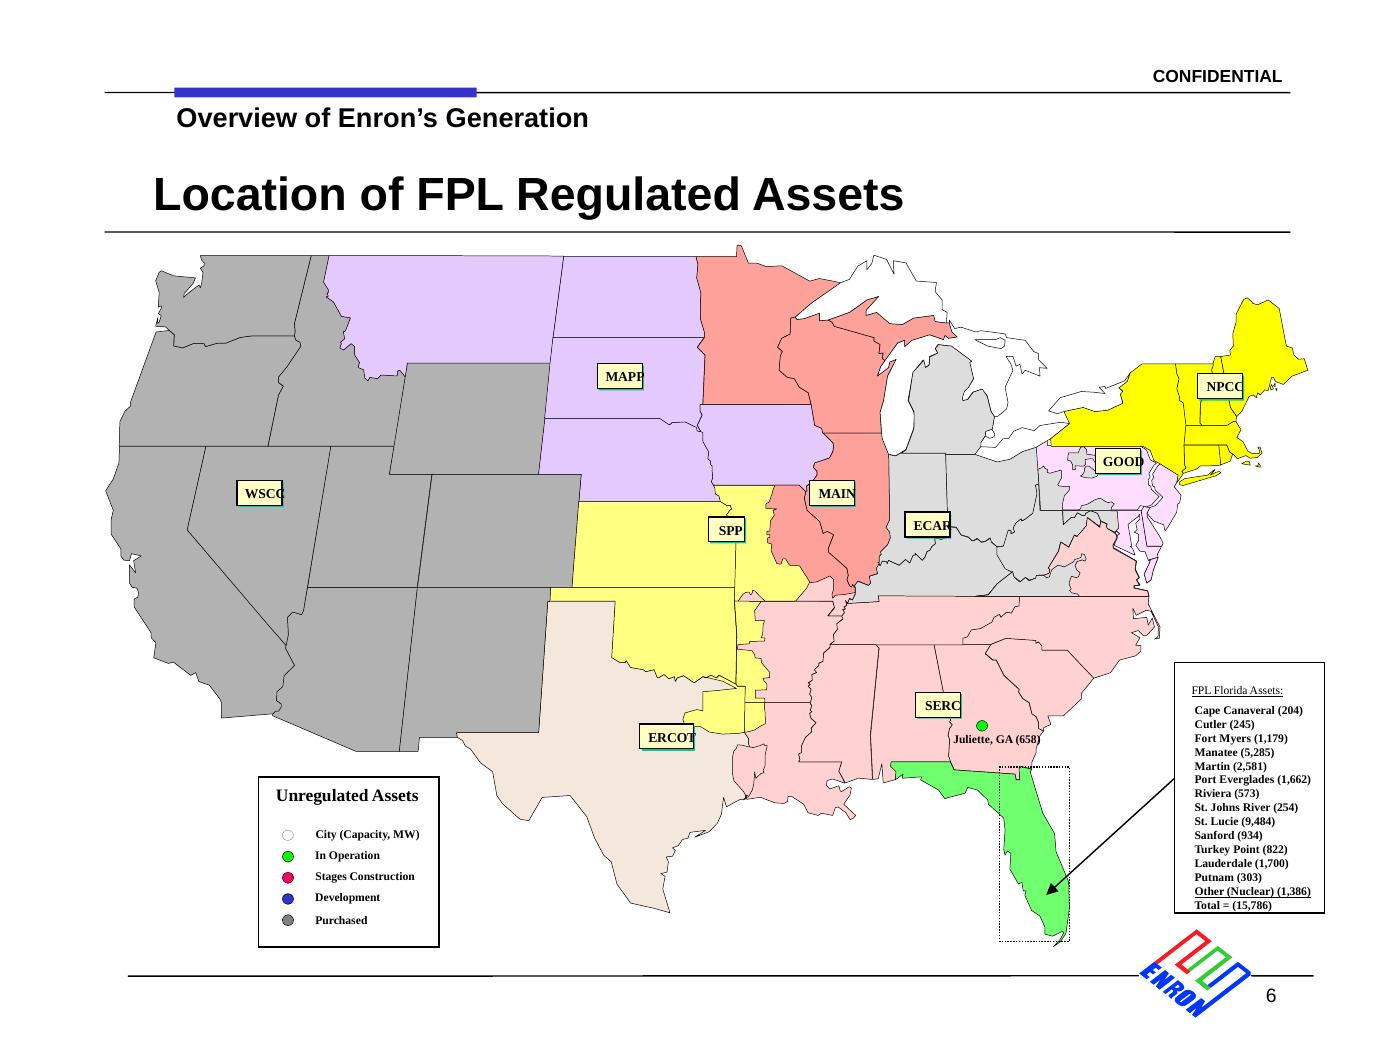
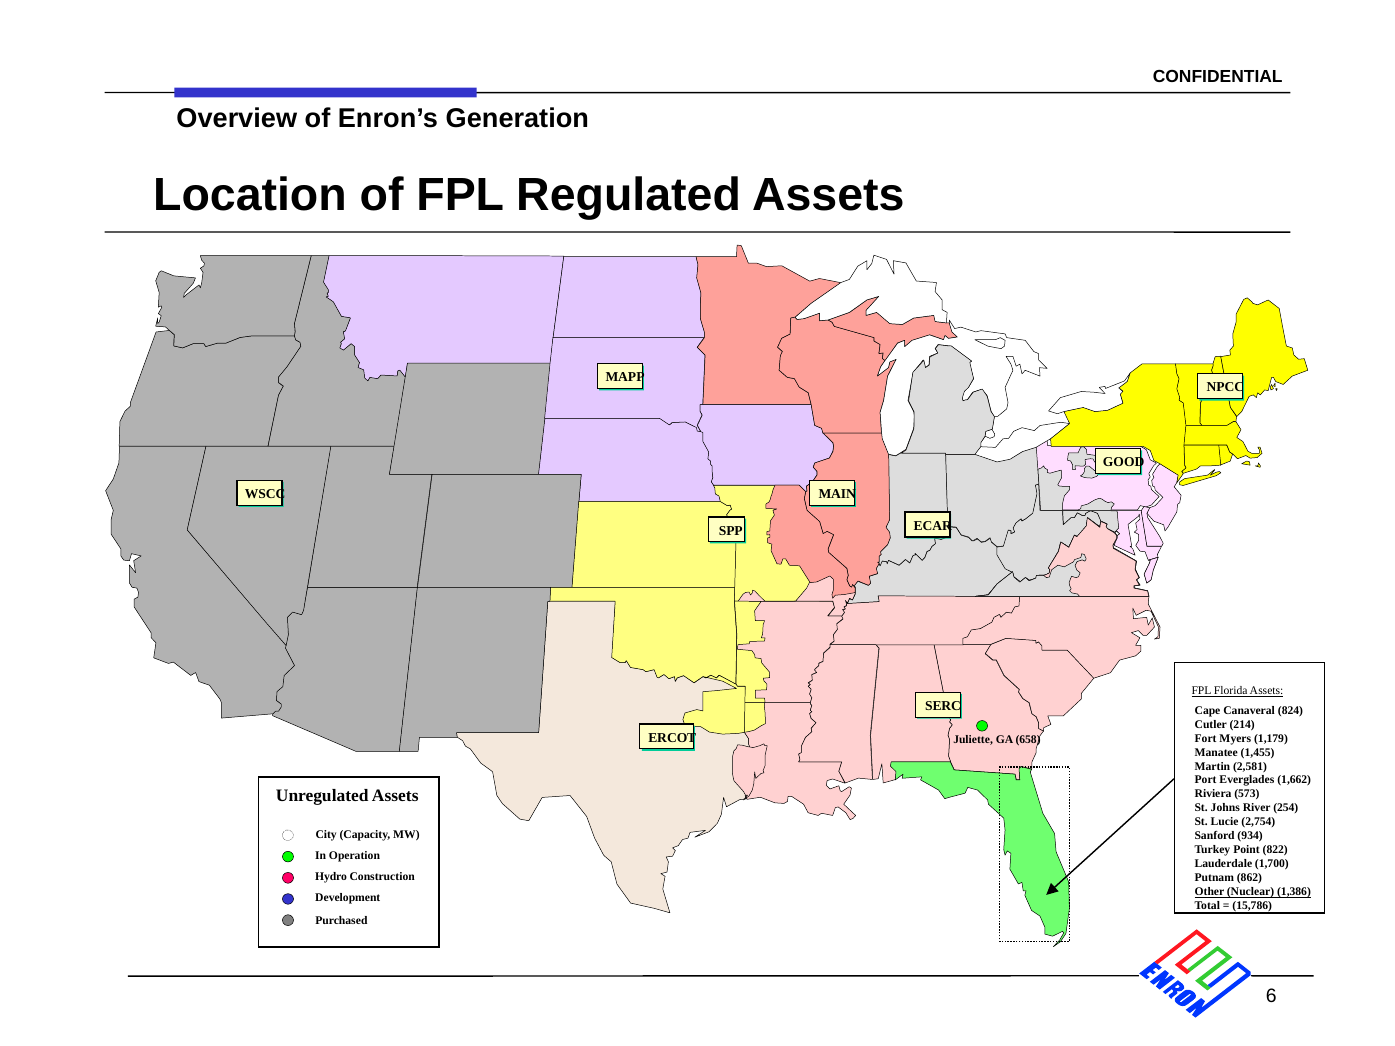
204: 204 -> 824 (1291, 711)
245: 245 -> 214 (1242, 725)
5,285: 5,285 -> 1,455 (1258, 752)
9,484: 9,484 -> 2,754 (1258, 822)
Stages: Stages -> Hydro (331, 877)
303: 303 -> 862 (1249, 878)
